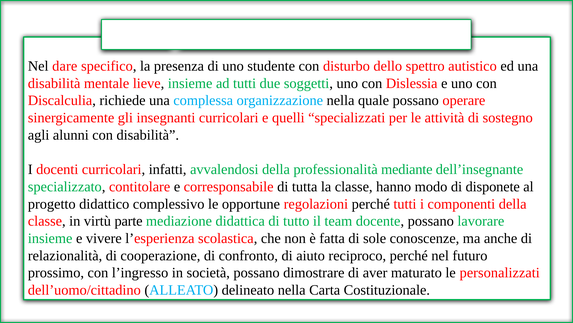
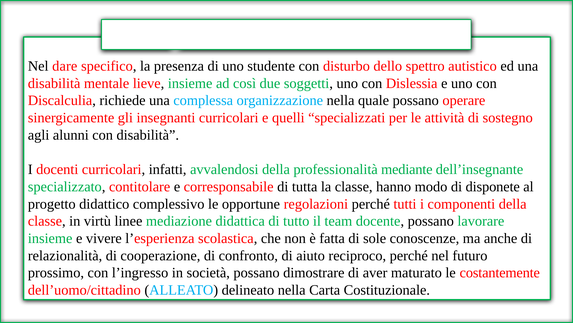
ad tutti: tutti -> così (245, 83)
parte: parte -> linee (128, 221)
personalizzati: personalizzati -> costantemente (500, 272)
